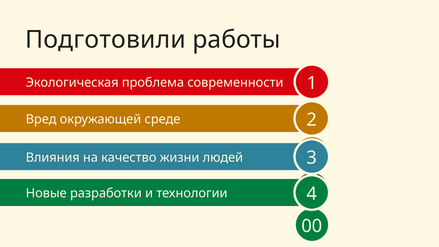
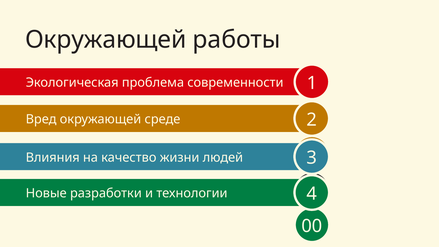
Подготовили: Подготовили -> Окружающей (106, 40)
